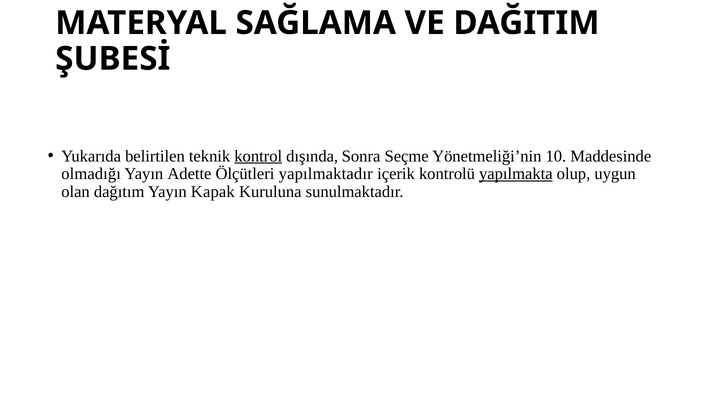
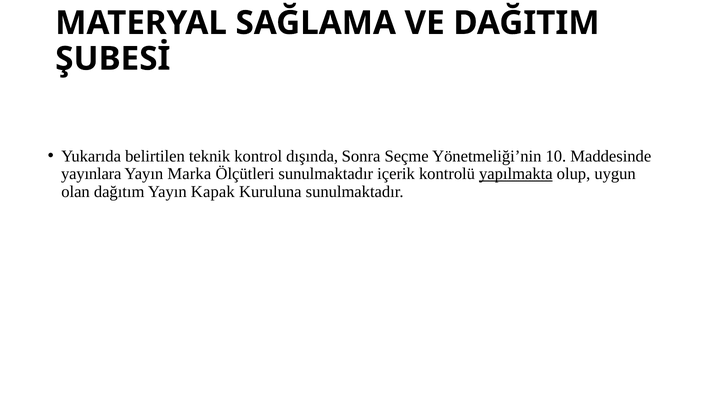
kontrol underline: present -> none (258, 156)
olmadığı: olmadığı -> yayınlara (91, 174)
Adette: Adette -> Marka (189, 174)
Ölçütleri yapılmaktadır: yapılmaktadır -> sunulmaktadır (326, 174)
